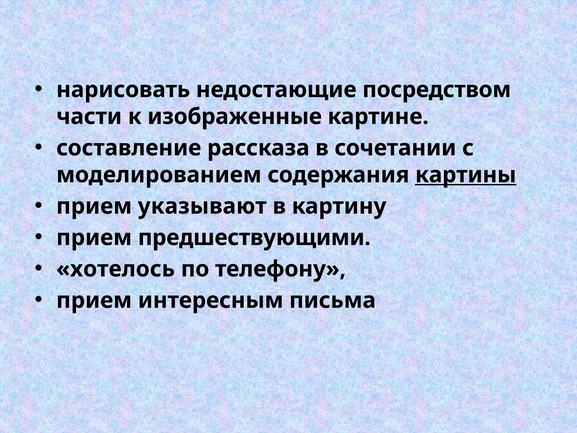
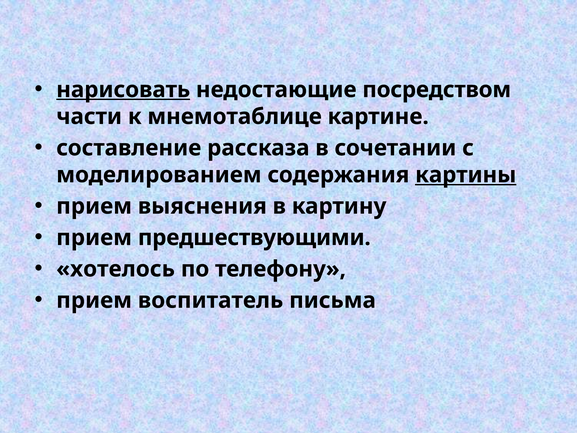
нарисовать underline: none -> present (123, 90)
изображенные: изображенные -> мнемотаблице (235, 117)
указывают: указывают -> выяснения (202, 206)
интересным: интересным -> воспитатель (211, 300)
